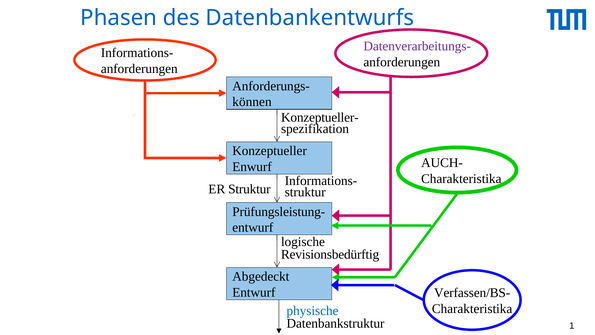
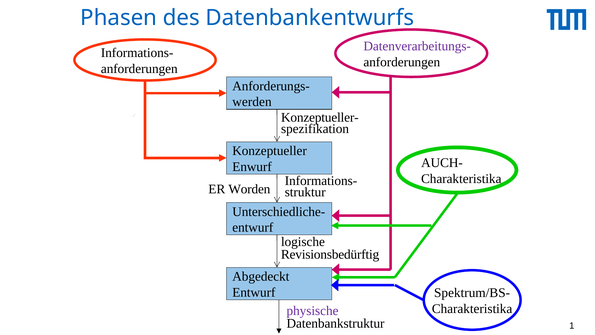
können: können -> werden (252, 102)
ER Struktur: Struktur -> Worden (249, 189)
Prüfungsleistung-: Prüfungsleistung- -> Unterschiedliche- (279, 212)
Verfassen/BS-: Verfassen/BS- -> Spektrum/BS- (472, 293)
physische colour: blue -> purple (312, 310)
